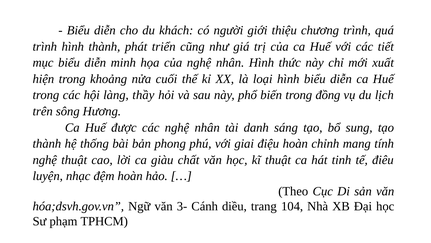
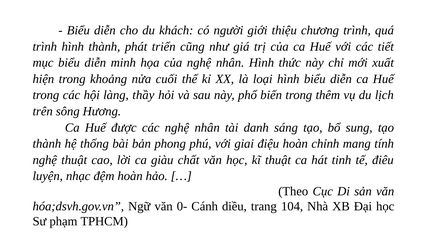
đồng: đồng -> thêm (328, 95)
3-: 3- -> 0- (182, 206)
